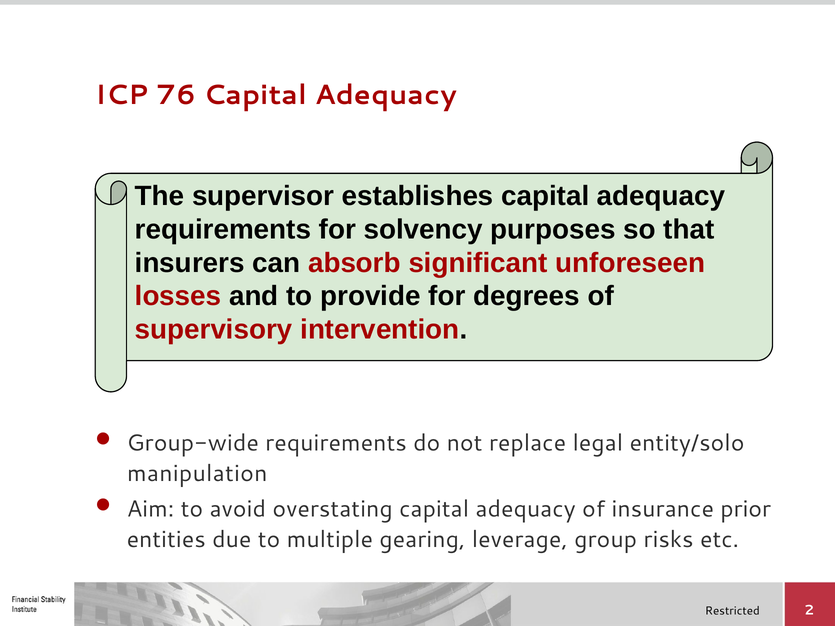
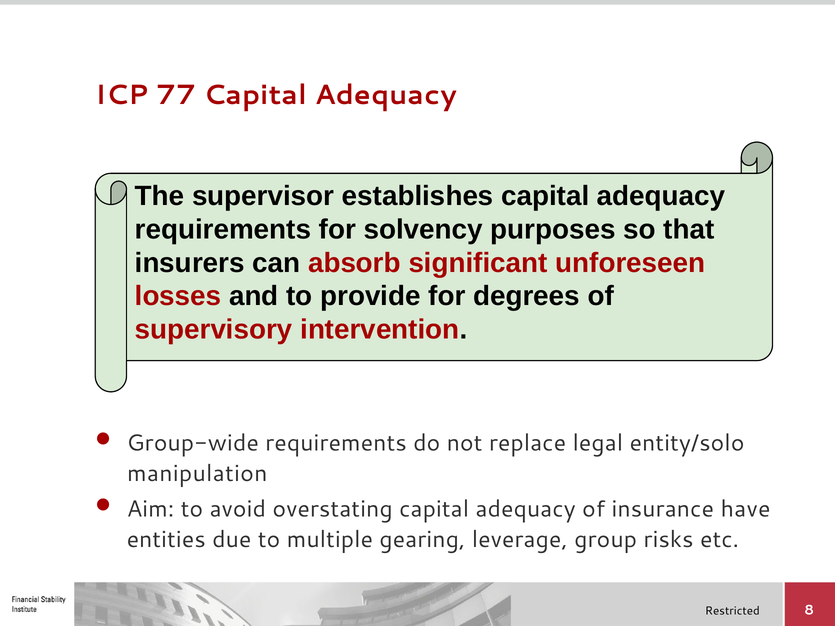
76: 76 -> 77 (176, 95)
prior: prior -> have (746, 509)
2: 2 -> 8 (809, 610)
